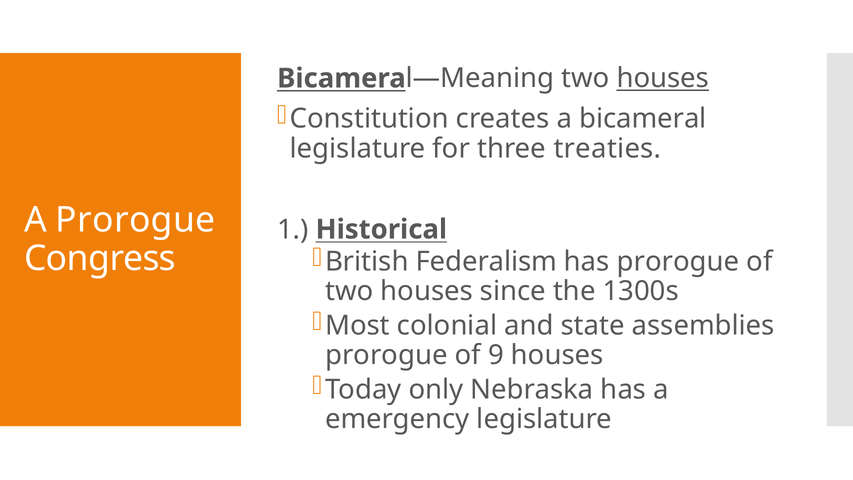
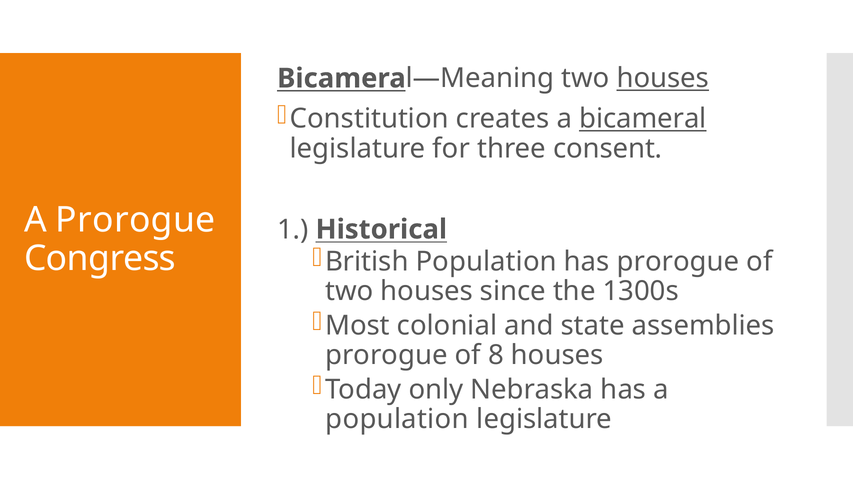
bicameral underline: none -> present (643, 119)
treaties: treaties -> consent (608, 149)
British Federalism: Federalism -> Population (486, 261)
9: 9 -> 8 (496, 355)
emergency: emergency -> population (397, 419)
